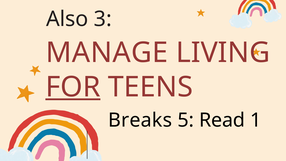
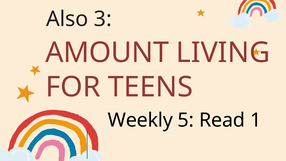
MANAGE: MANAGE -> AMOUNT (107, 53)
FOR underline: present -> none (73, 87)
Breaks: Breaks -> Weekly (140, 120)
